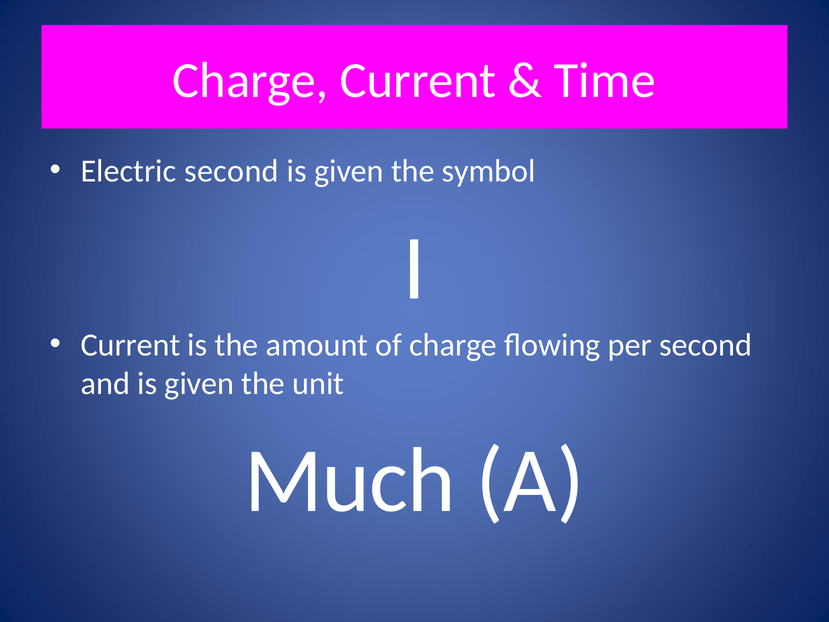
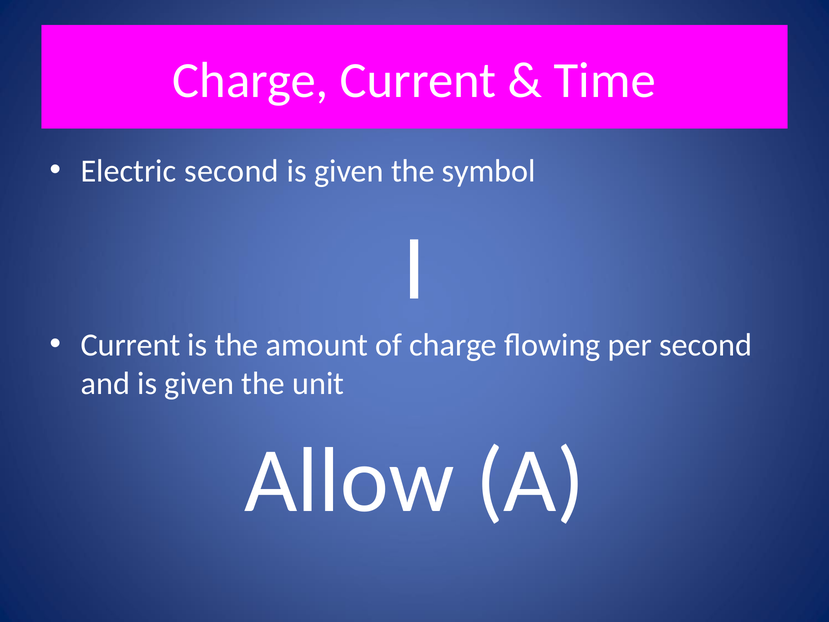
Much: Much -> Allow (349, 481)
